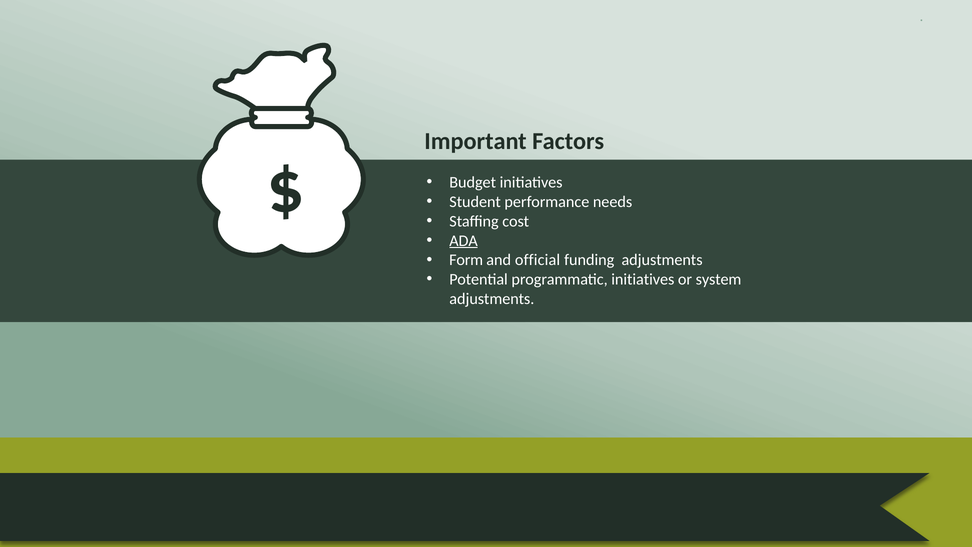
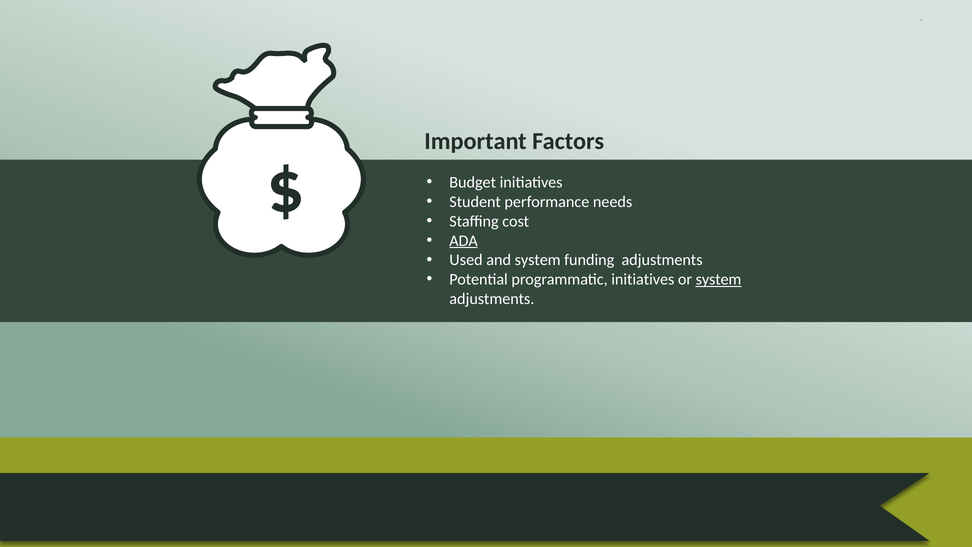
Form: Form -> Used (466, 260)
and official: official -> system (538, 260)
system underline: none -> present (719, 279)
